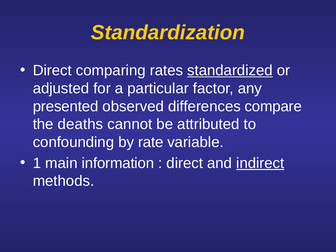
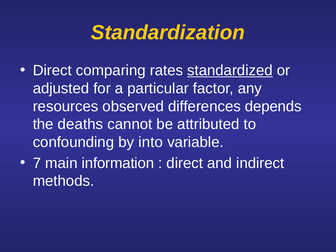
presented: presented -> resources (66, 106)
compare: compare -> depends (273, 106)
rate: rate -> into (151, 142)
1: 1 -> 7 (37, 163)
indirect underline: present -> none (260, 163)
